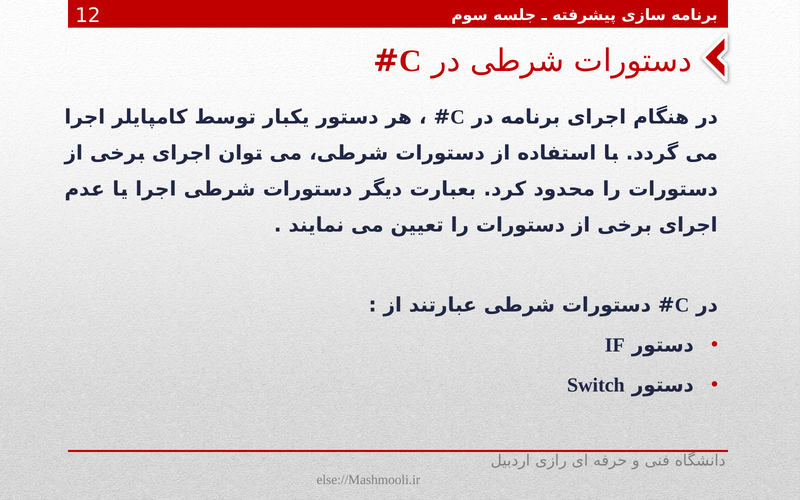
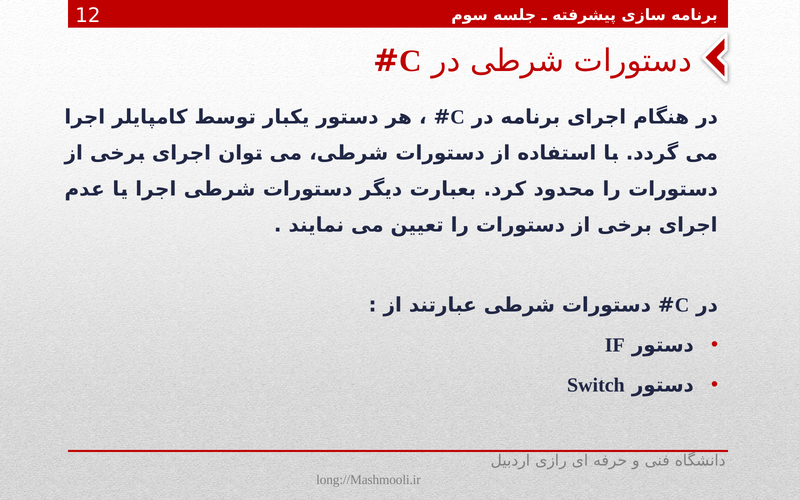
else://Mashmooli.ir: else://Mashmooli.ir -> long://Mashmooli.ir (368, 480)
